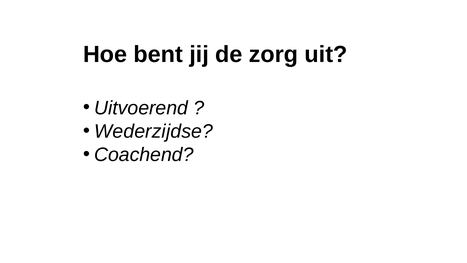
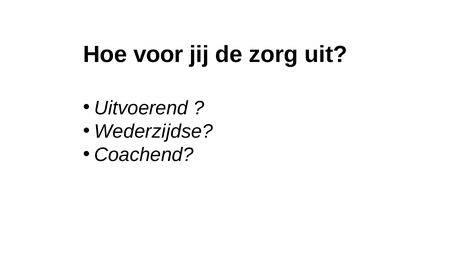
bent: bent -> voor (158, 54)
